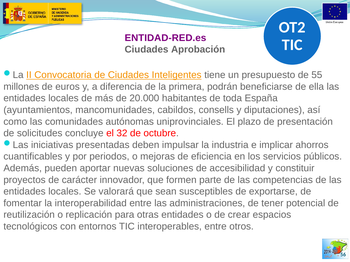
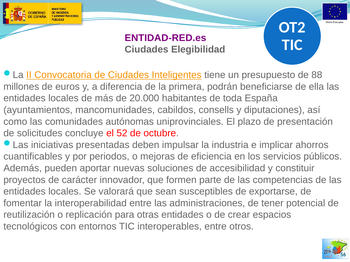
Aprobación: Aprobación -> Elegibilidad (198, 50)
55: 55 -> 88 (317, 75)
32: 32 -> 52 (122, 133)
